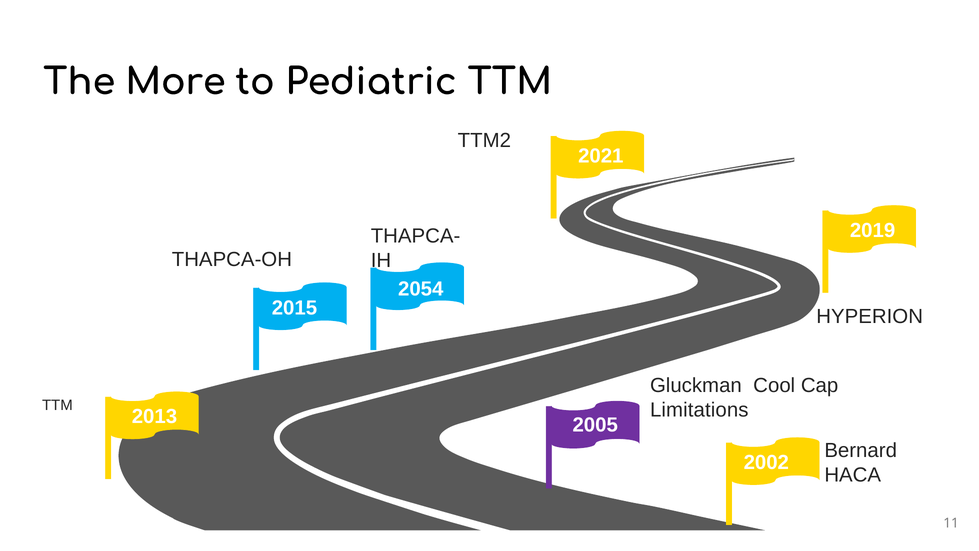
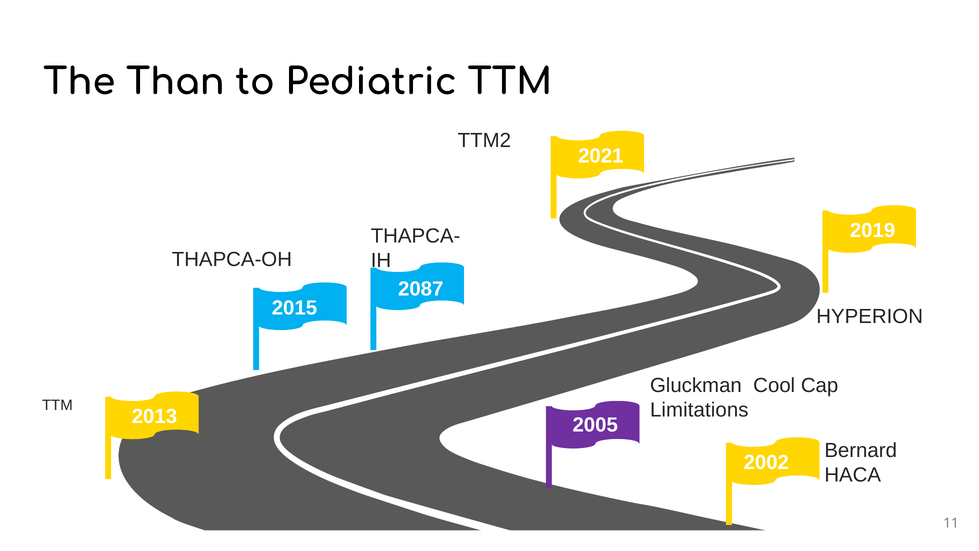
More: More -> Than (175, 82)
2054: 2054 -> 2087 (421, 289)
